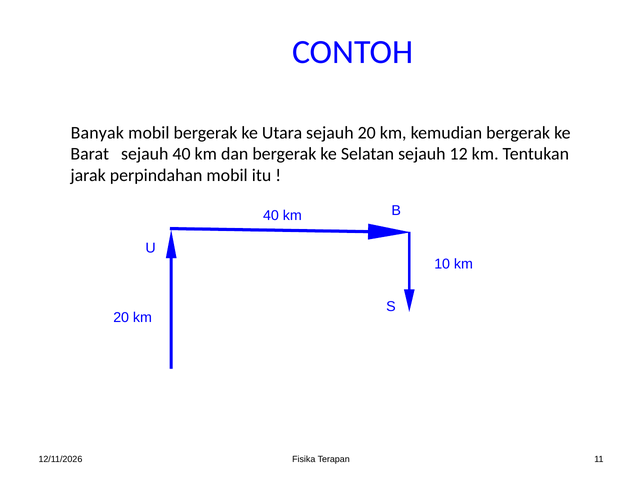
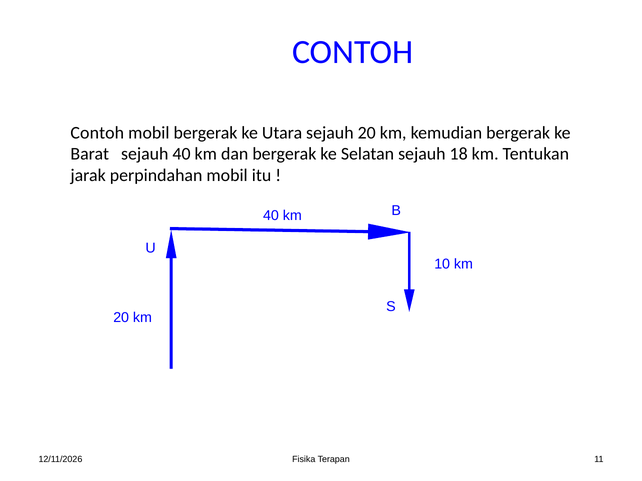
Banyak: Banyak -> Contoh (97, 133)
12: 12 -> 18 (459, 154)
